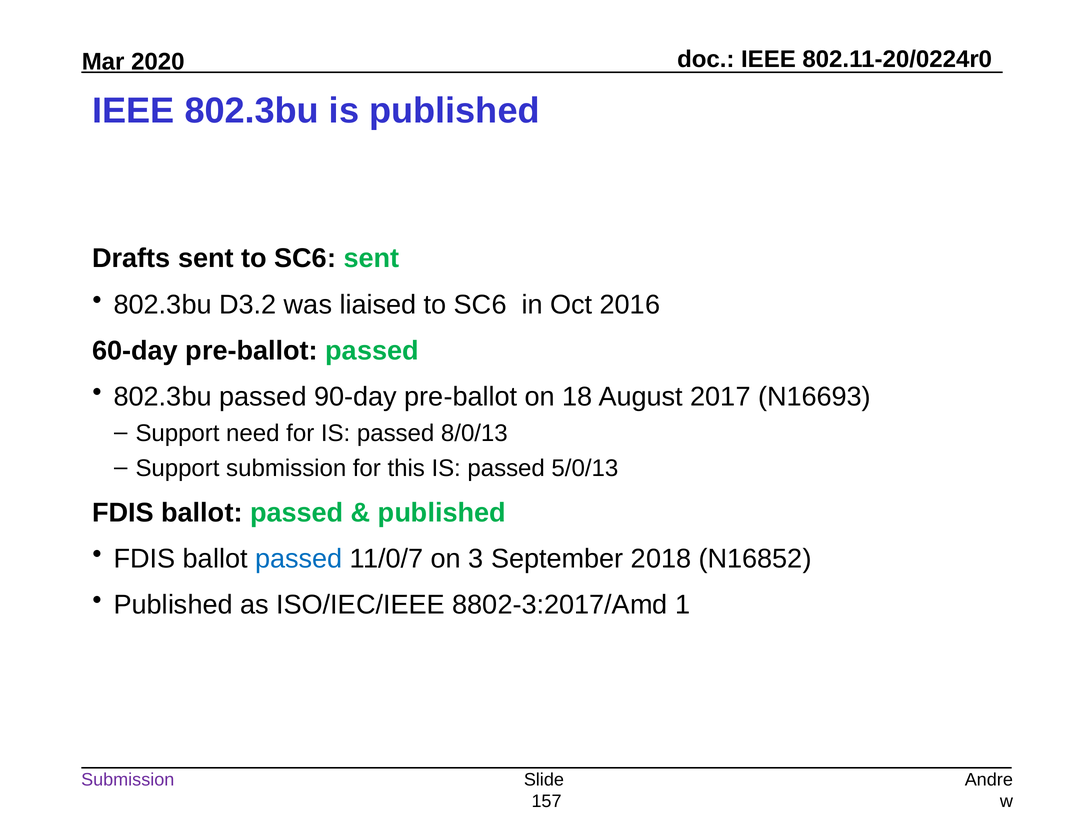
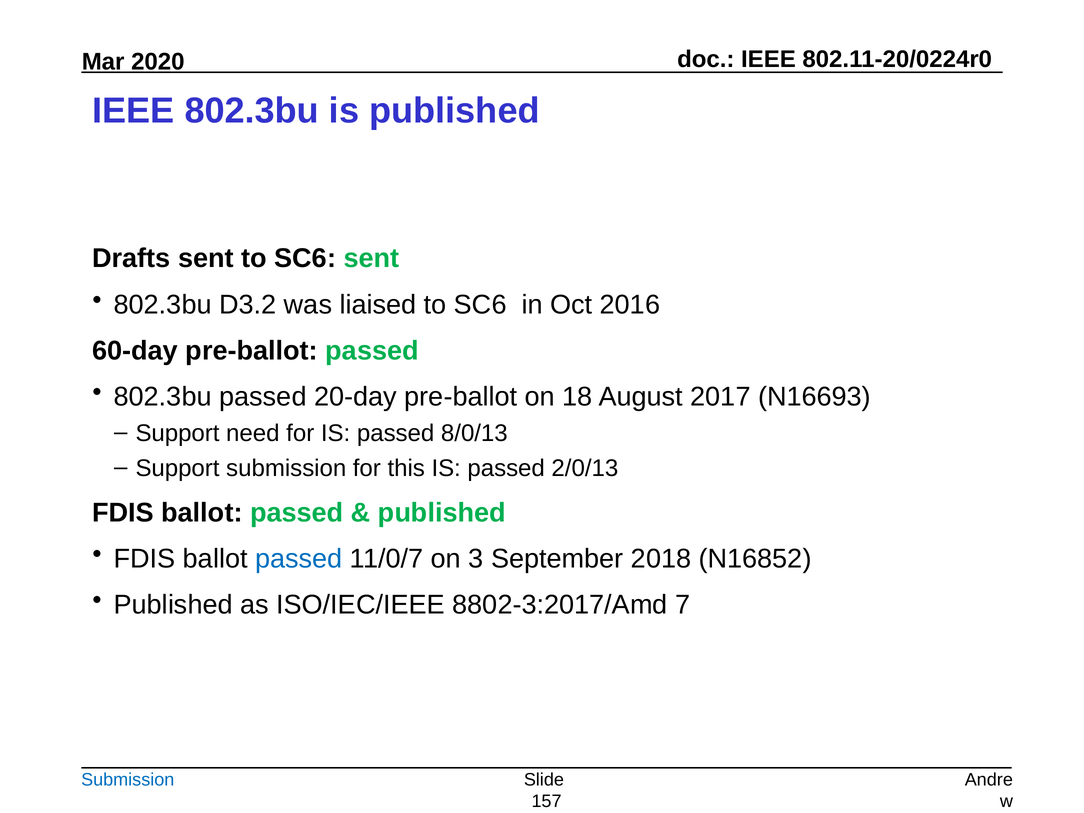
90-day: 90-day -> 20-day (355, 397)
5/0/13: 5/0/13 -> 2/0/13 (585, 468)
1: 1 -> 7 (683, 605)
Submission colour: purple -> blue (128, 780)
